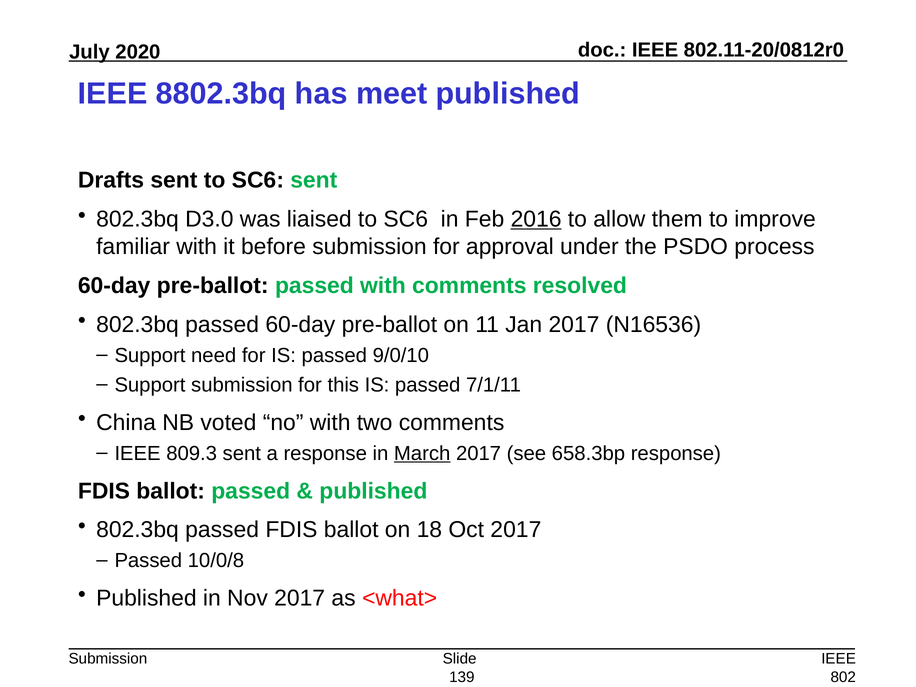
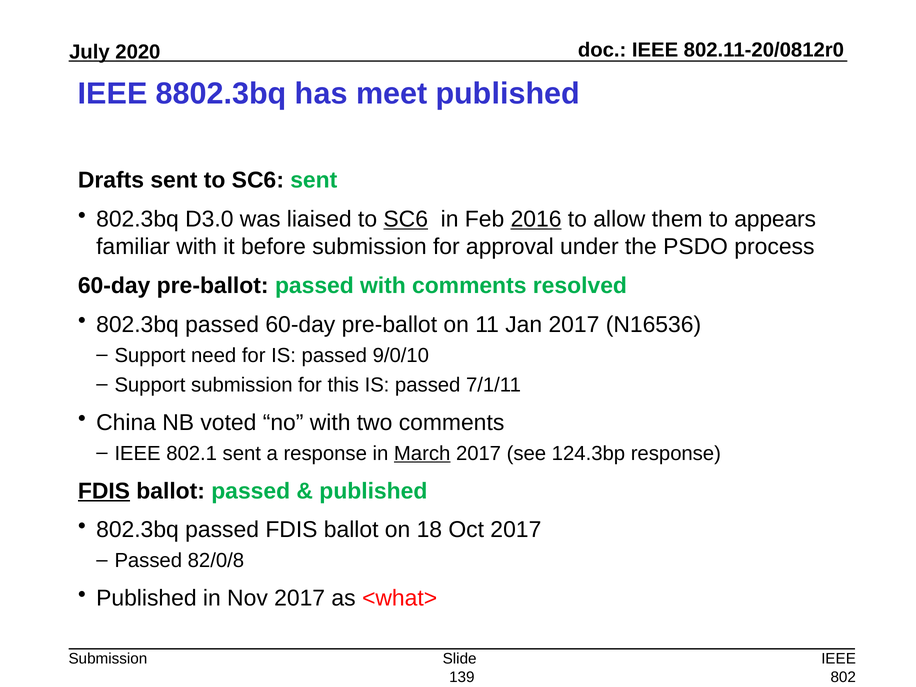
SC6 underline: none -> present (406, 219)
improve: improve -> appears (775, 219)
809.3: 809.3 -> 802.1 (192, 453)
658.3bp: 658.3bp -> 124.3bp (588, 453)
FDIS underline: none -> present (104, 491)
10/0/8: 10/0/8 -> 82/0/8 (216, 561)
